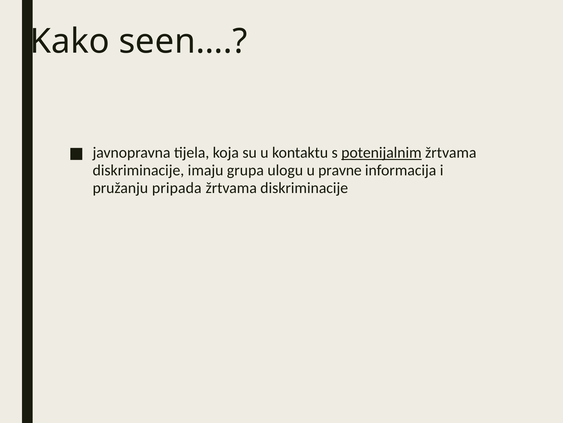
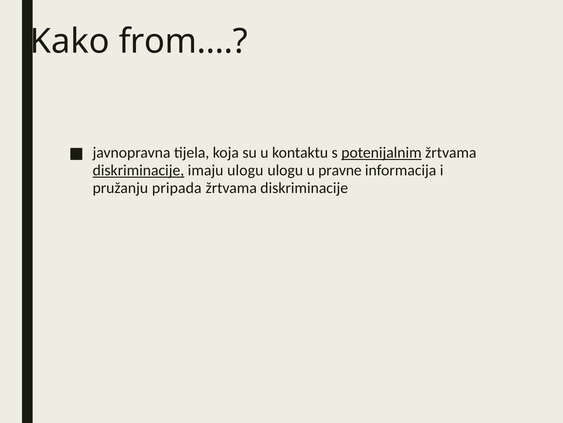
seen…: seen… -> from… (183, 41)
diskriminacije underline: none -> present (138, 170)
imaju grupa: grupa -> ulogu (245, 170)
